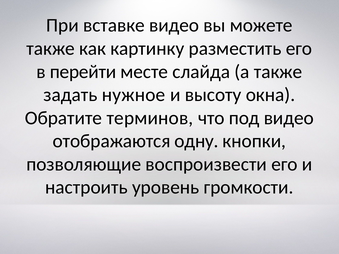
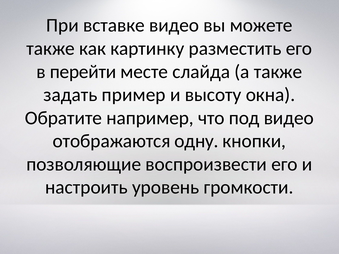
нужное: нужное -> пример (134, 95)
терминов: терминов -> например (150, 118)
